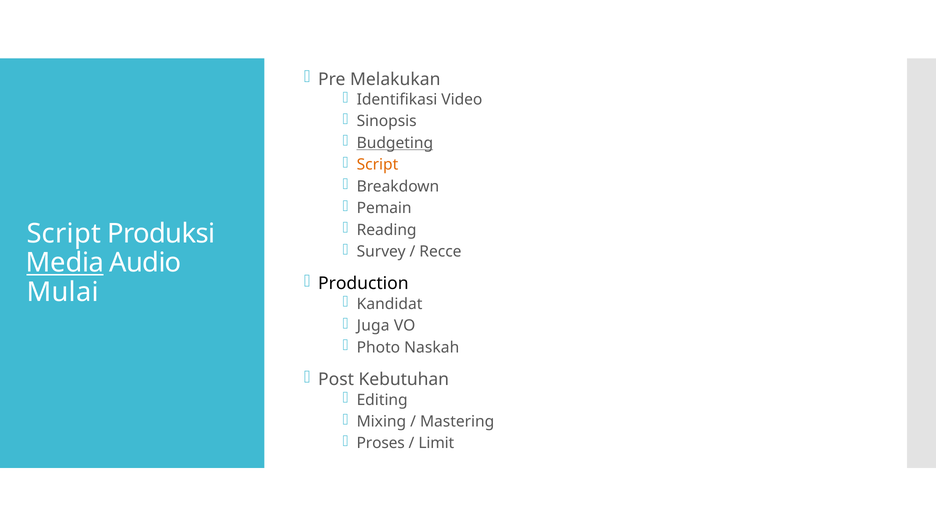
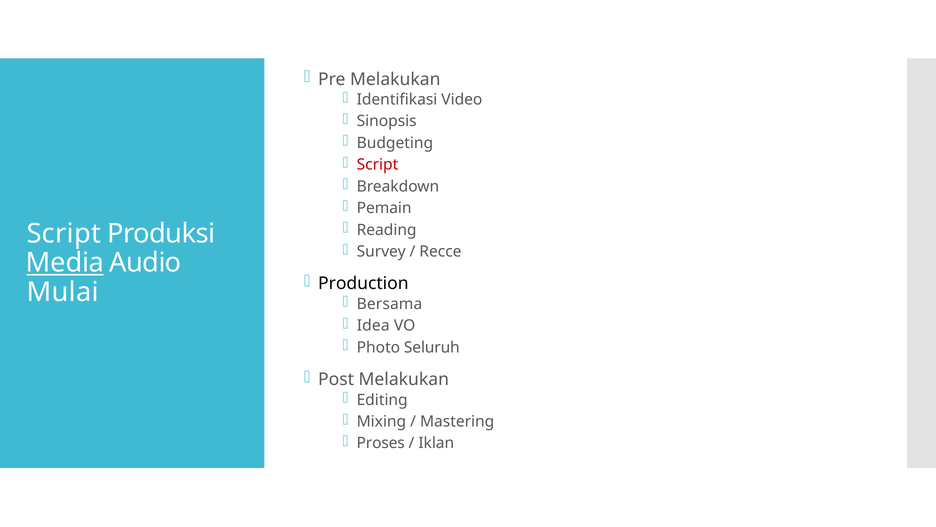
Budgeting underline: present -> none (395, 143)
Script colour: orange -> red (377, 165)
Kandidat: Kandidat -> Bersama (390, 304)
Juga: Juga -> Idea (373, 325)
Naskah: Naskah -> Seluruh (432, 347)
Post Kebutuhan: Kebutuhan -> Melakukan (404, 379)
Limit: Limit -> Iklan (436, 443)
